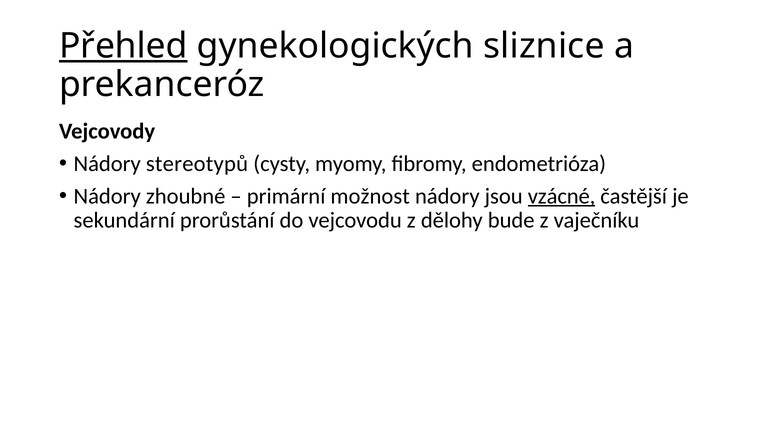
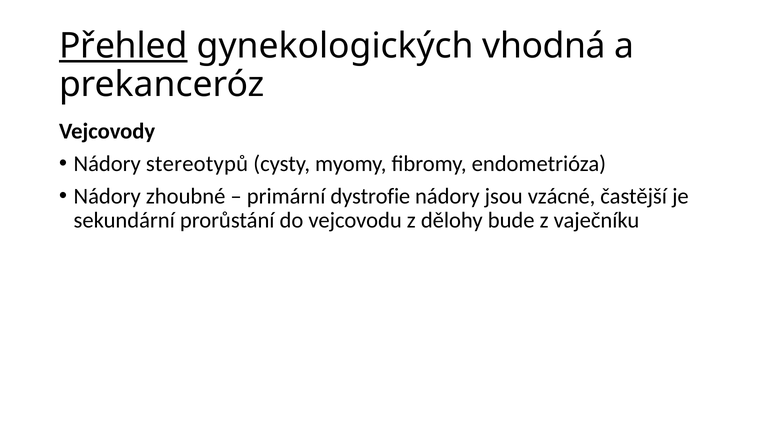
sliznice: sliznice -> vhodná (544, 46)
možnost: možnost -> dystrofie (370, 196)
vzácné underline: present -> none (562, 196)
